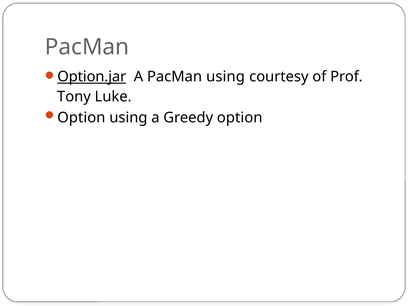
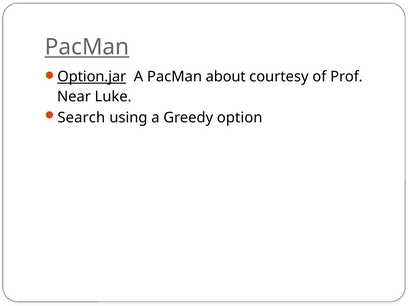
PacMan underline: none -> present (87, 47)
PacMan using: using -> about (226, 76)
Tony: Tony -> Near (74, 97)
Option: Option -> Search (81, 118)
